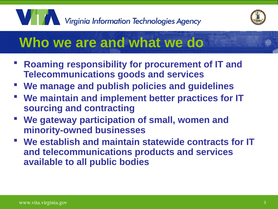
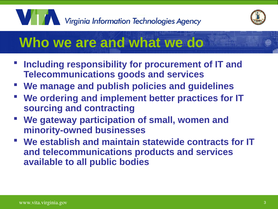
Roaming: Roaming -> Including (44, 64)
We maintain: maintain -> ordering (59, 98)
